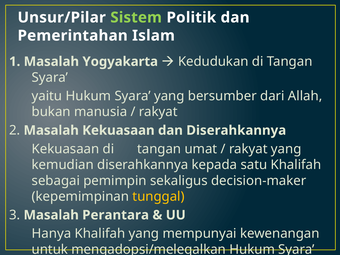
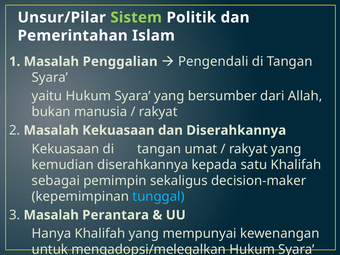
Yogyakarta: Yogyakarta -> Penggalian (120, 62)
Kedudukan: Kedudukan -> Pengendali (213, 62)
tunggal colour: yellow -> light blue (159, 197)
